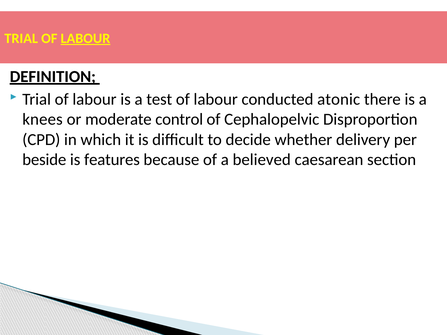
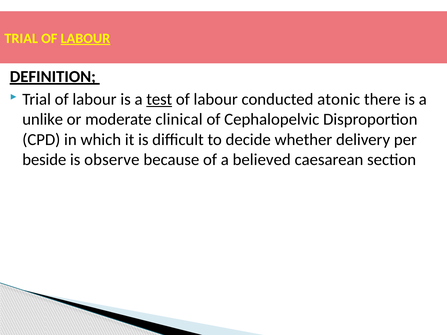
test underline: none -> present (159, 99)
knees: knees -> unlike (43, 120)
control: control -> clinical (179, 120)
features: features -> observe (112, 160)
